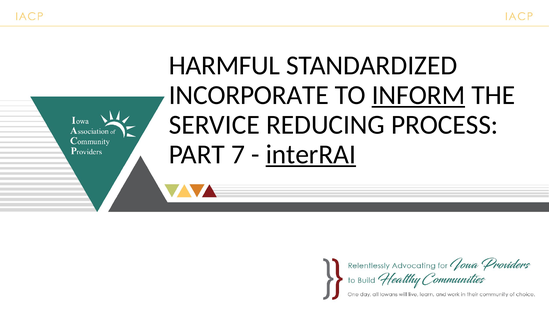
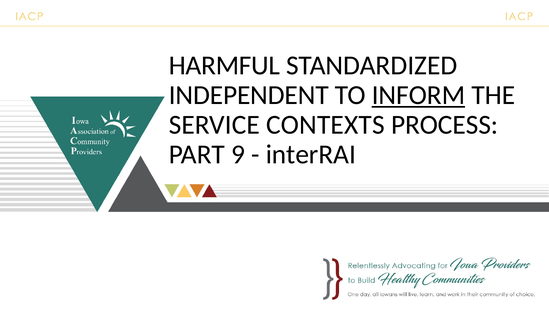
INCORPORATE: INCORPORATE -> INDEPENDENT (249, 95)
REDUCING: REDUCING -> CONTEXTS (325, 125)
7: 7 -> 9 (238, 154)
interRAI underline: present -> none (311, 154)
